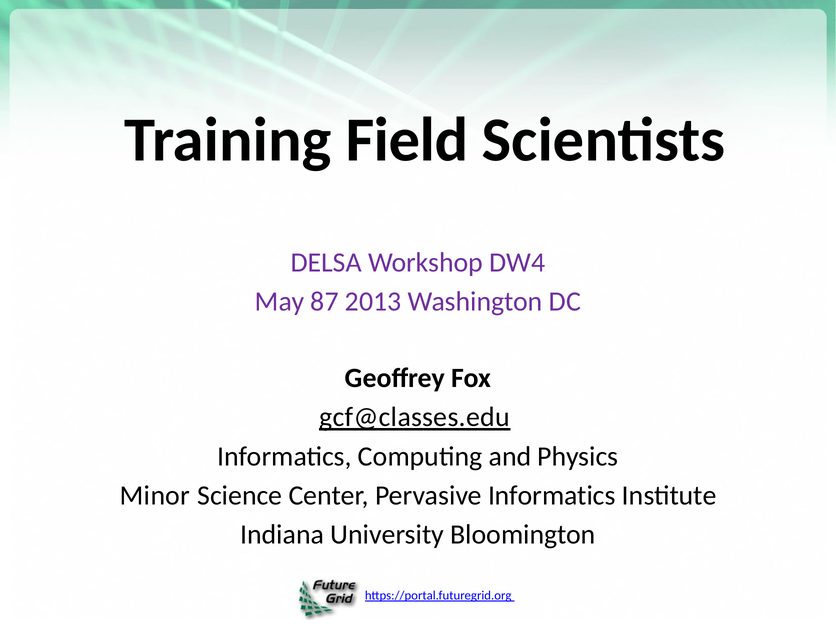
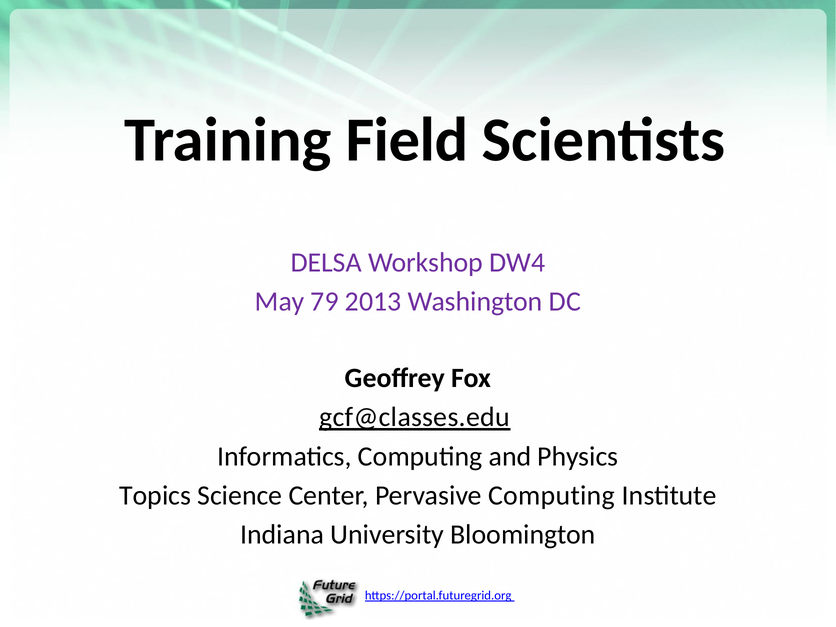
87: 87 -> 79 (325, 301)
Minor: Minor -> Topics (155, 496)
Pervasive Informatics: Informatics -> Computing (552, 496)
